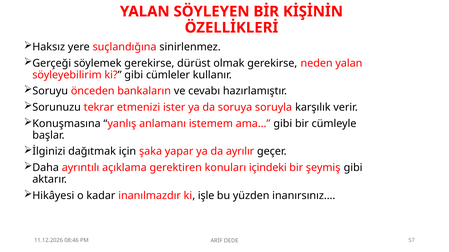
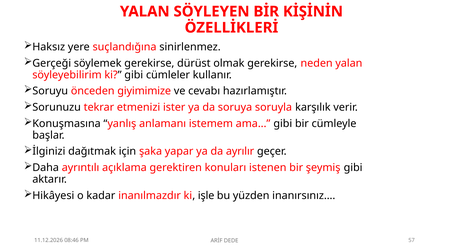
bankaların: bankaların -> giyimimize (144, 91)
içindeki: içindeki -> istenen (268, 168)
